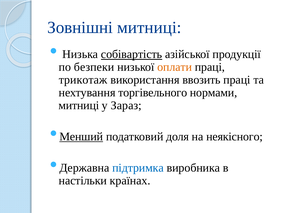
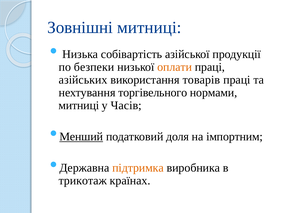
собівартість underline: present -> none (132, 54)
трикотаж: трикотаж -> азійських (83, 80)
ввозить: ввозить -> товарів (201, 80)
Зараз: Зараз -> Часів (126, 105)
неякісного: неякісного -> імпортним (235, 137)
підтримка colour: blue -> orange (138, 168)
настільки: настільки -> трикотаж (83, 181)
